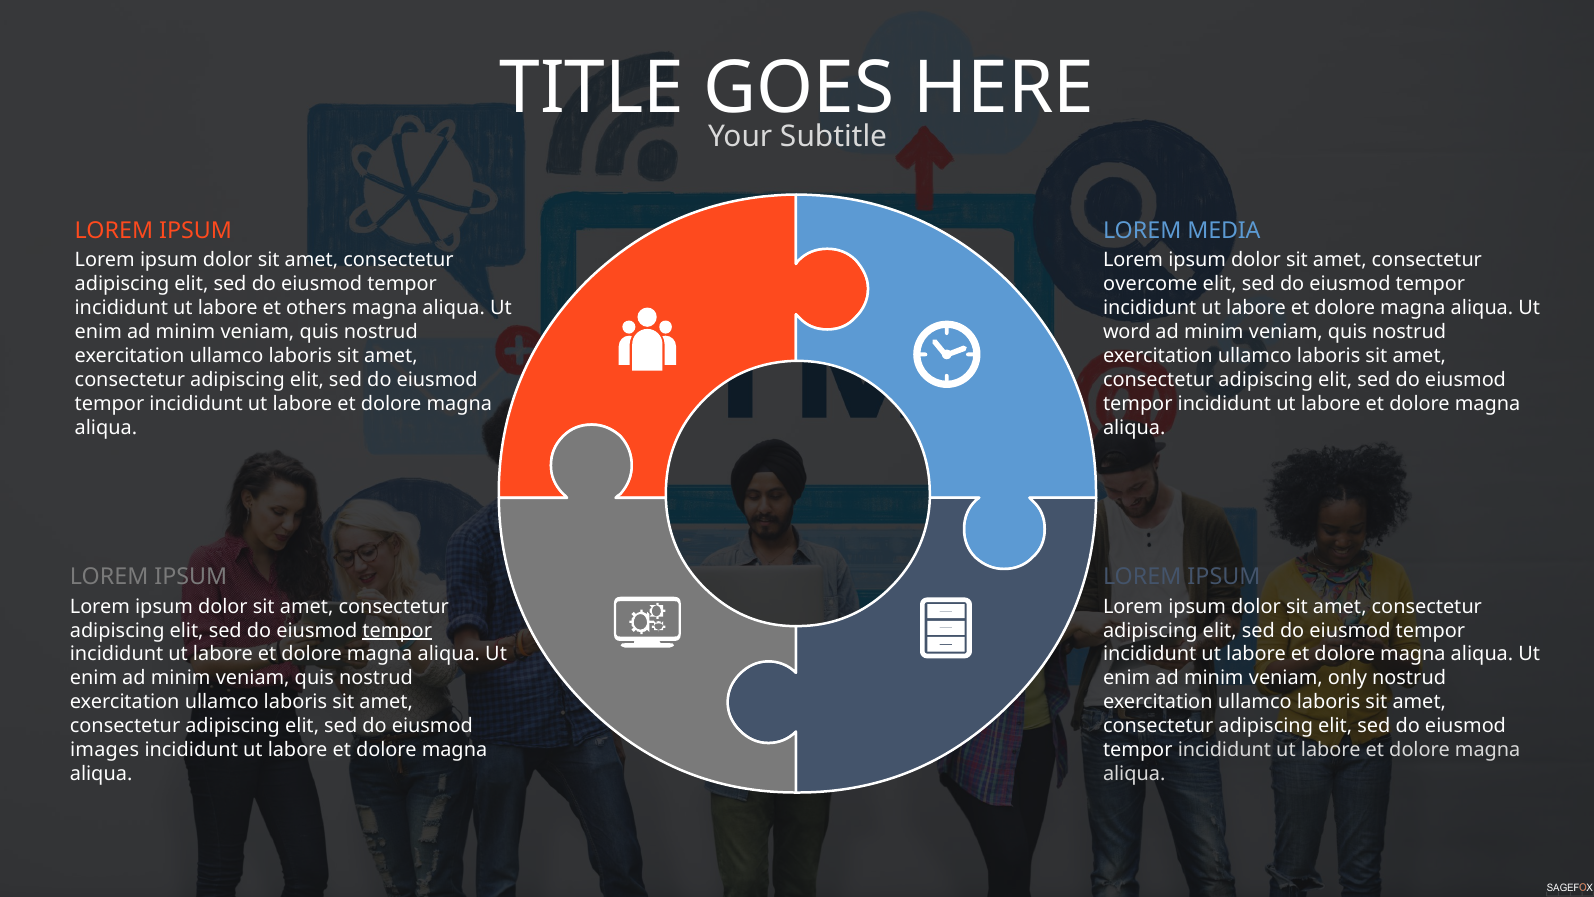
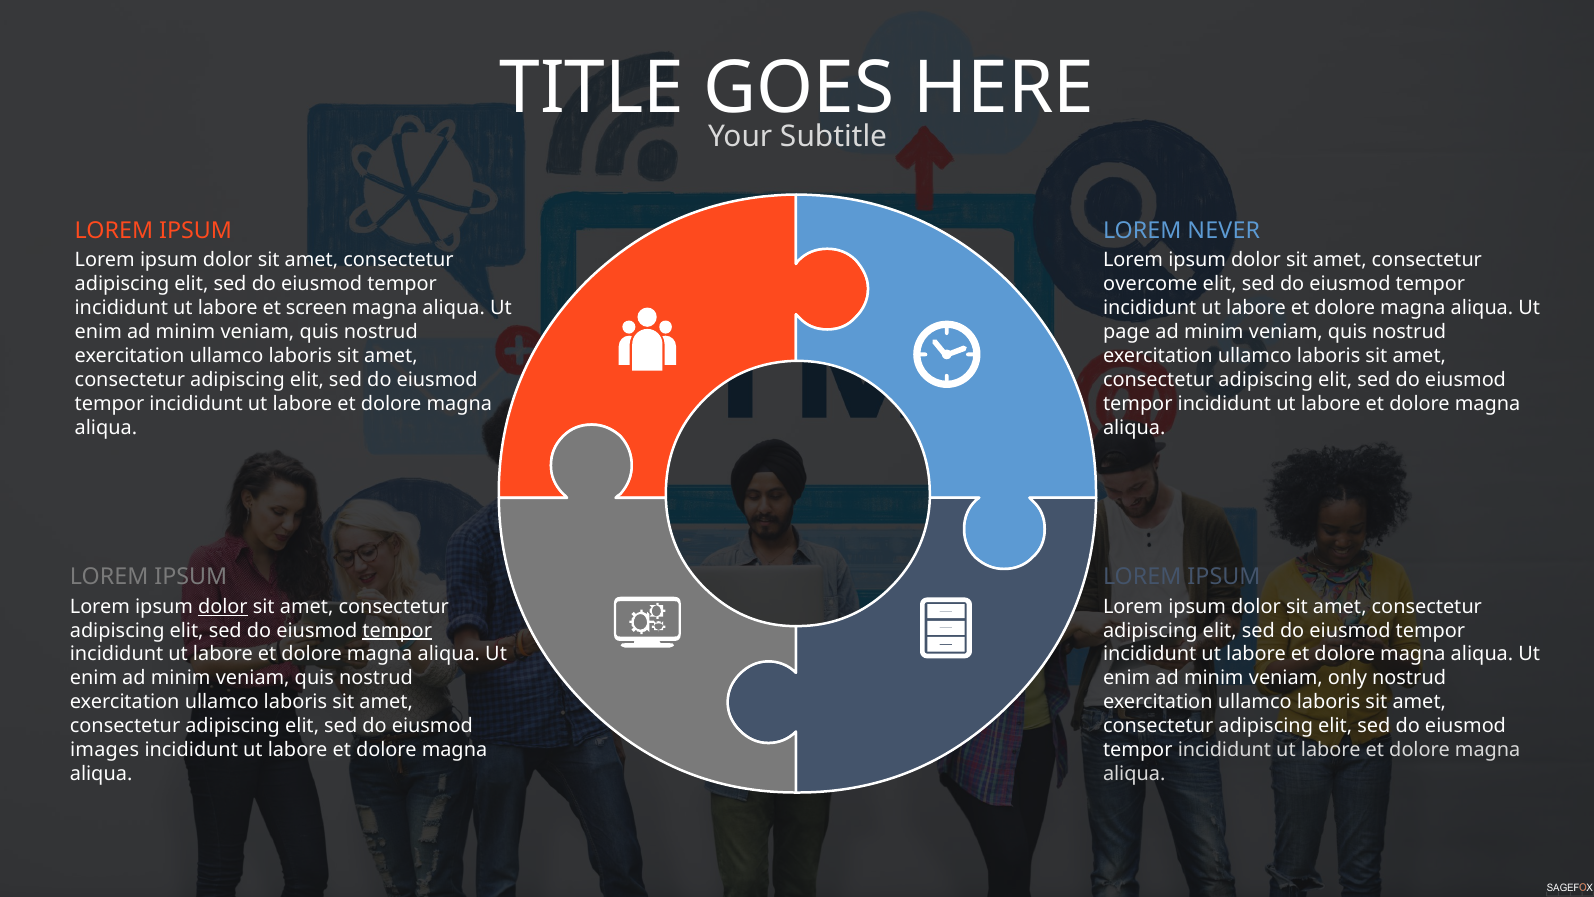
MEDIA: MEDIA -> NEVER (1224, 230)
others: others -> screen (317, 308)
word: word -> page (1127, 332)
dolor underline: none -> present (223, 606)
